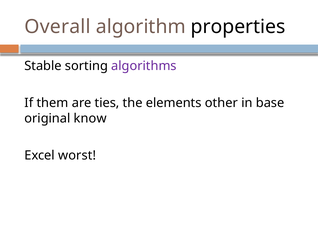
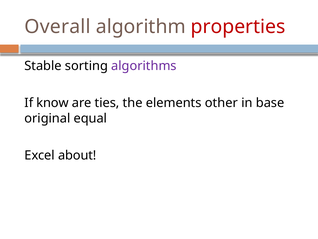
properties colour: black -> red (238, 27)
them: them -> know (53, 103)
know: know -> equal (90, 118)
worst: worst -> about (77, 155)
